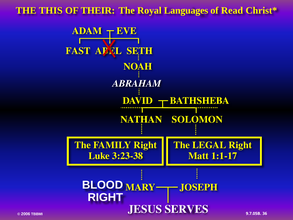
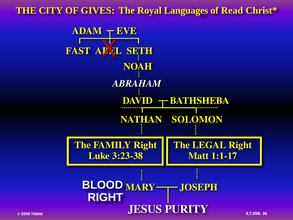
THIS: THIS -> CITY (51, 10)
THEIR: THEIR -> GIVES (98, 10)
SERVES: SERVES -> PURITY (187, 209)
